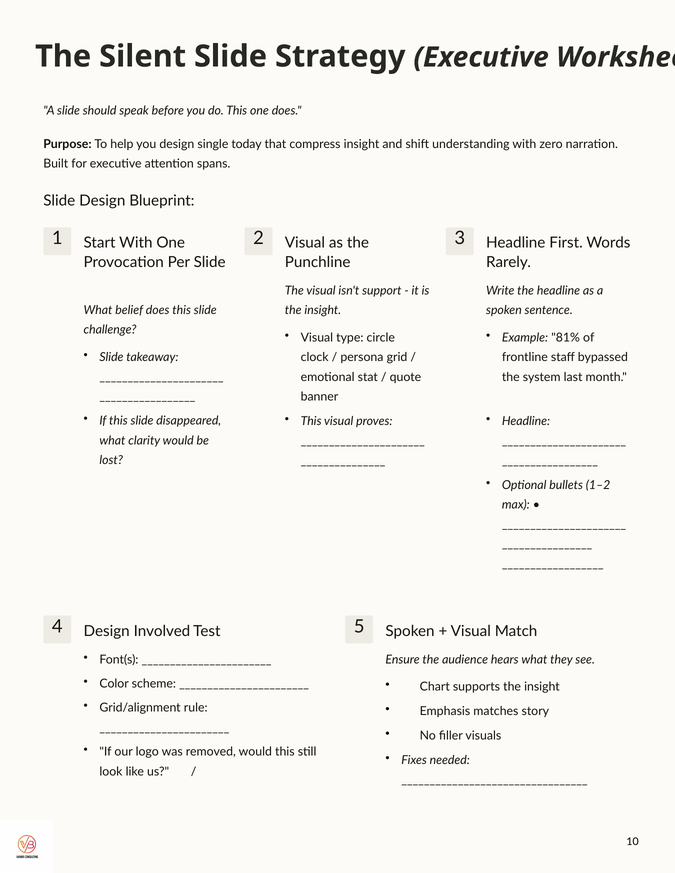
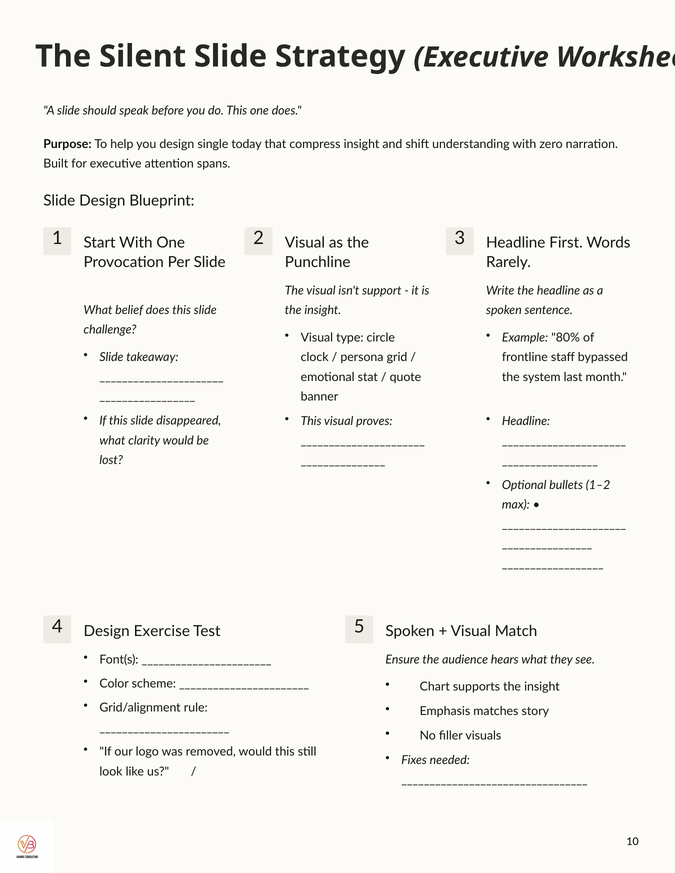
81%: 81% -> 80% (566, 338)
Involved: Involved -> Exercise (162, 631)
